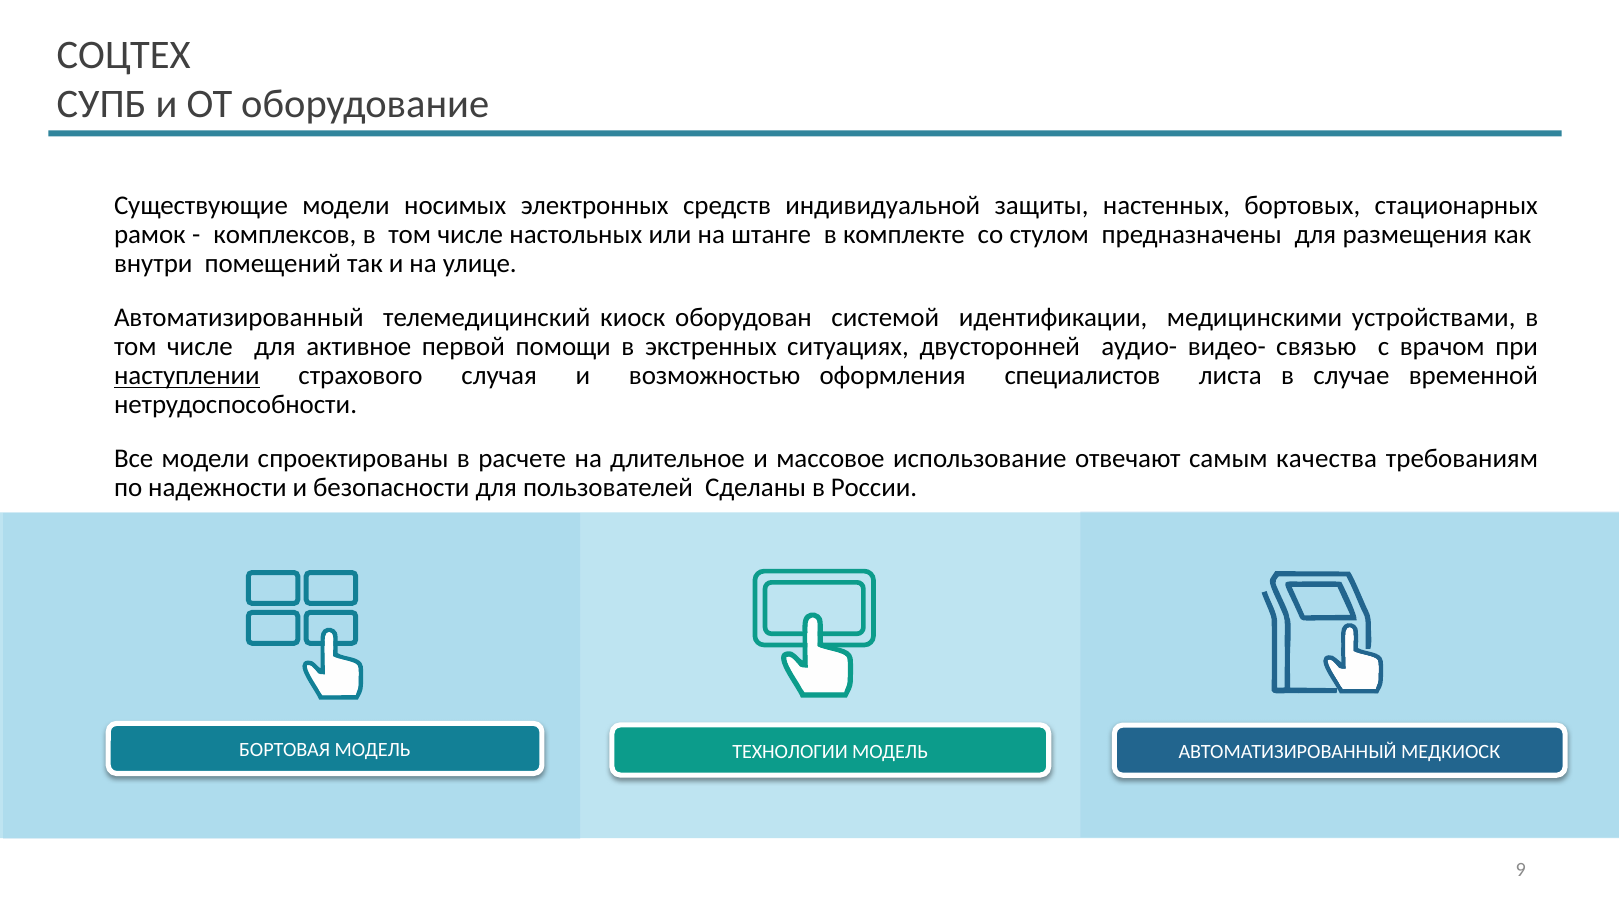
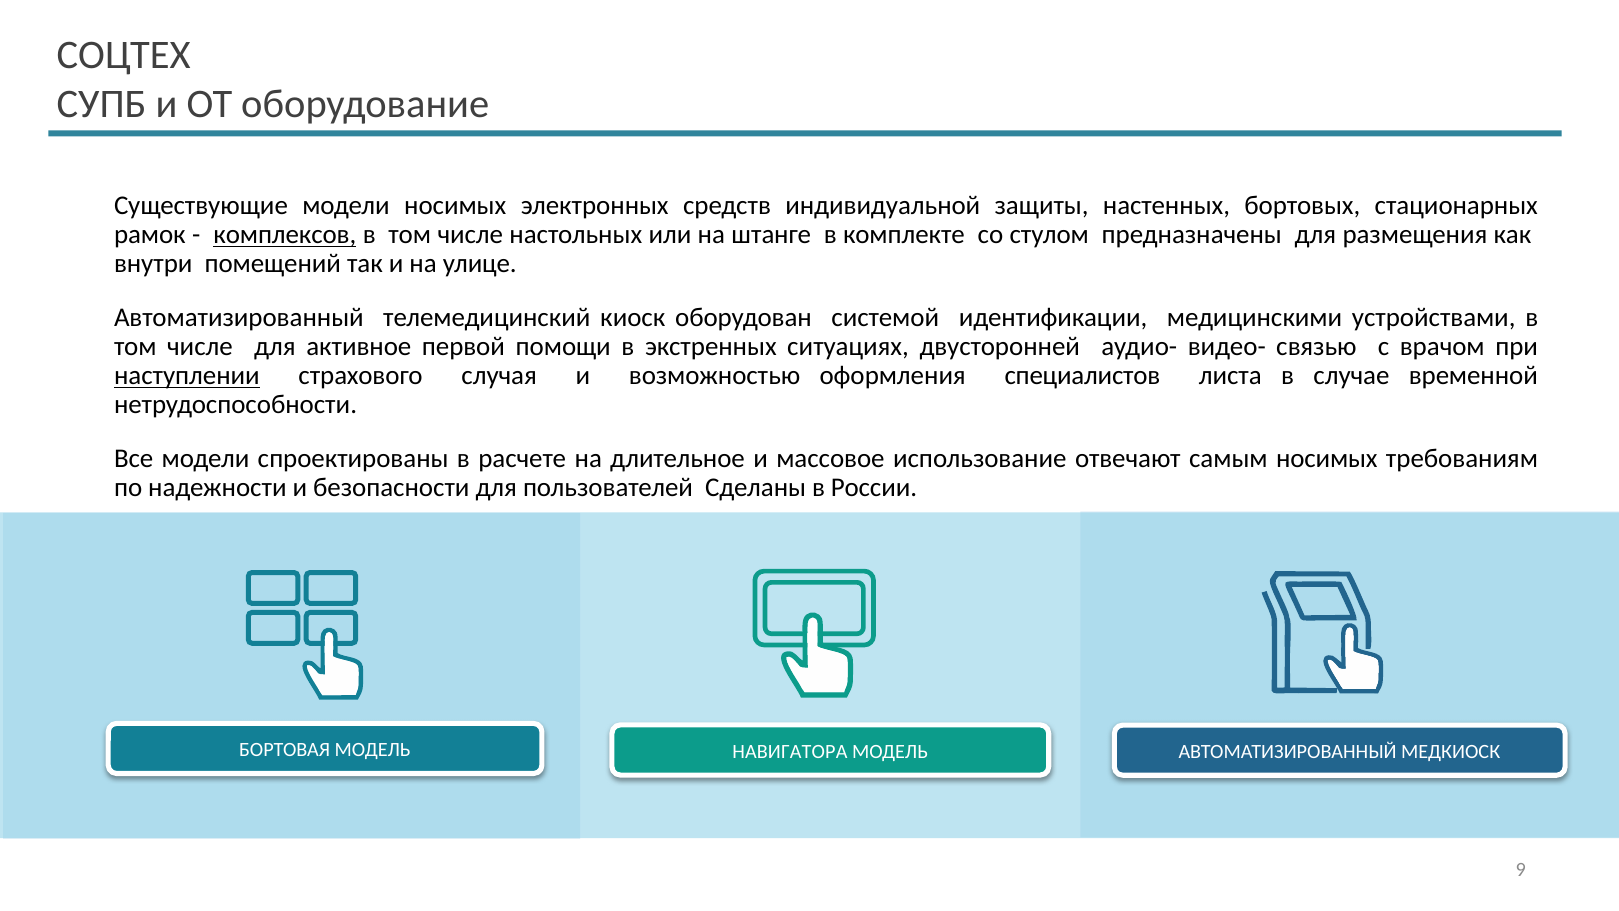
комплексов underline: none -> present (285, 235)
самым качества: качества -> носимых (1327, 458)
ТЕХНОЛОГИИ: ТЕХНОЛОГИИ -> НАВИГАТОРА (790, 751)
